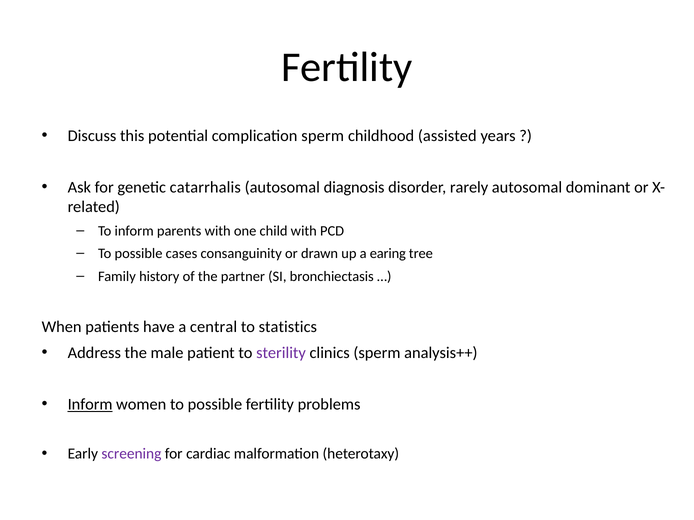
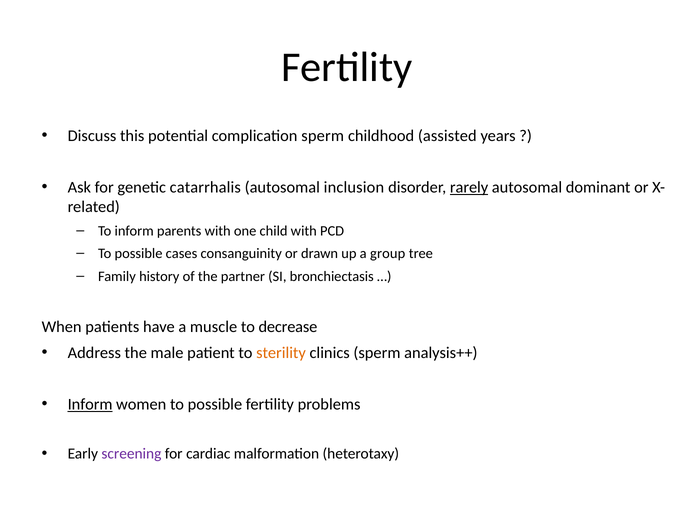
diagnosis: diagnosis -> inclusion (354, 188)
rarely underline: none -> present (469, 188)
earing: earing -> group (388, 254)
central: central -> muscle (214, 327)
statistics: statistics -> decrease (288, 327)
sterility colour: purple -> orange (281, 353)
